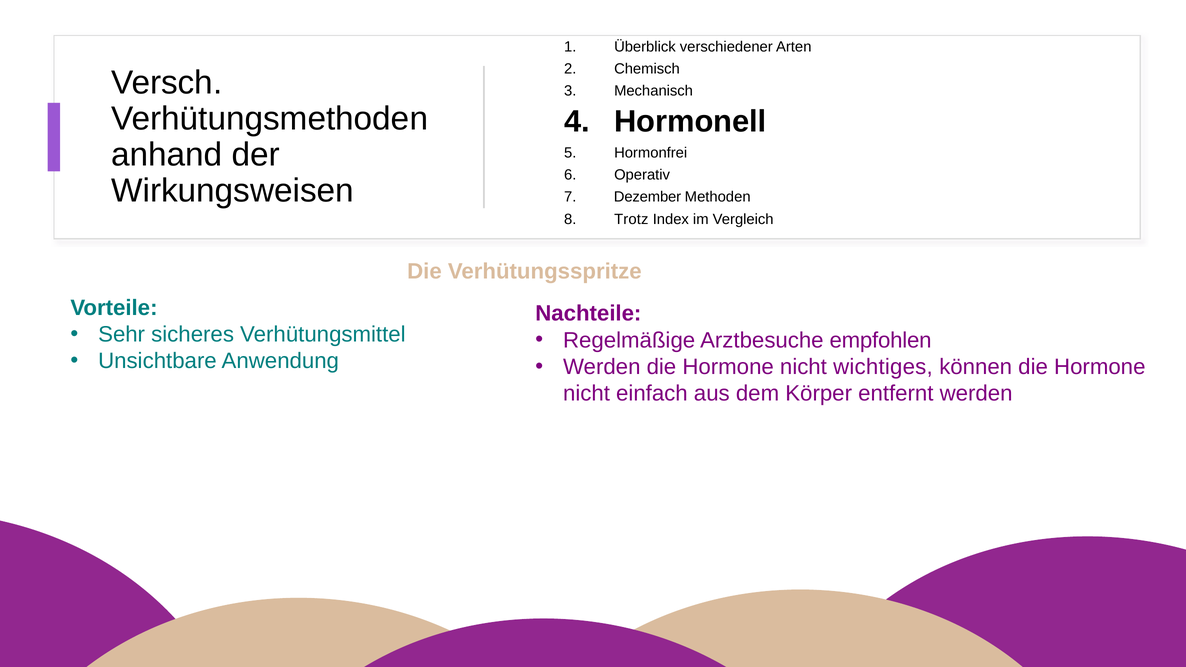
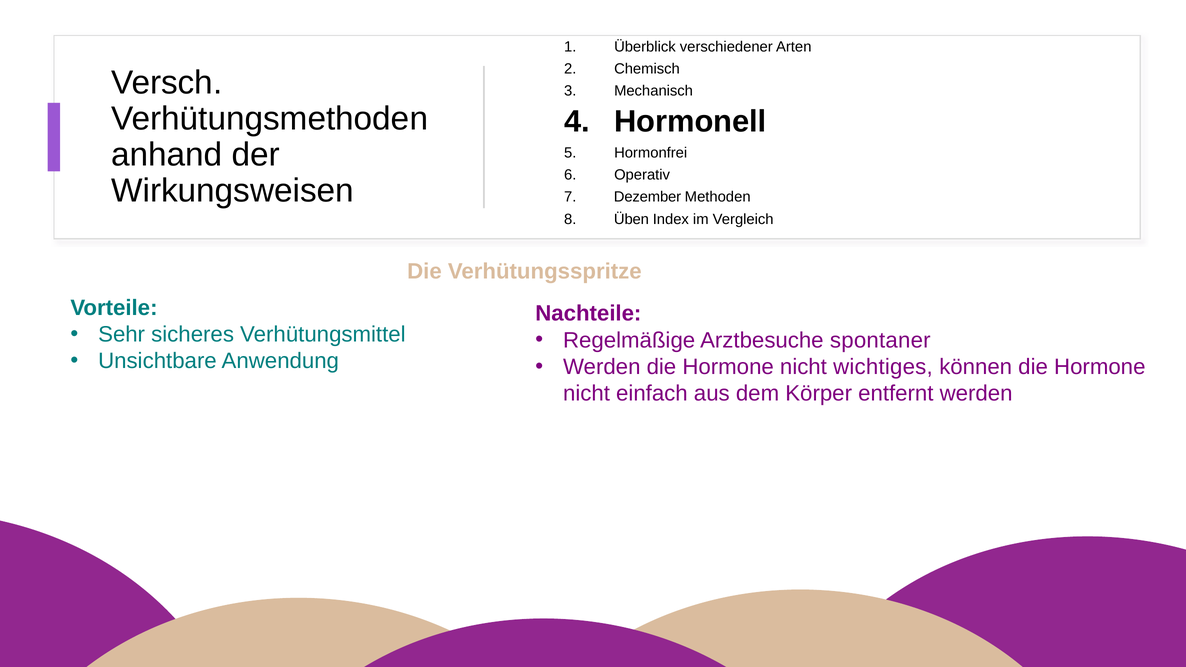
Trotz: Trotz -> Üben (631, 219)
empfohlen: empfohlen -> spontaner (880, 340)
